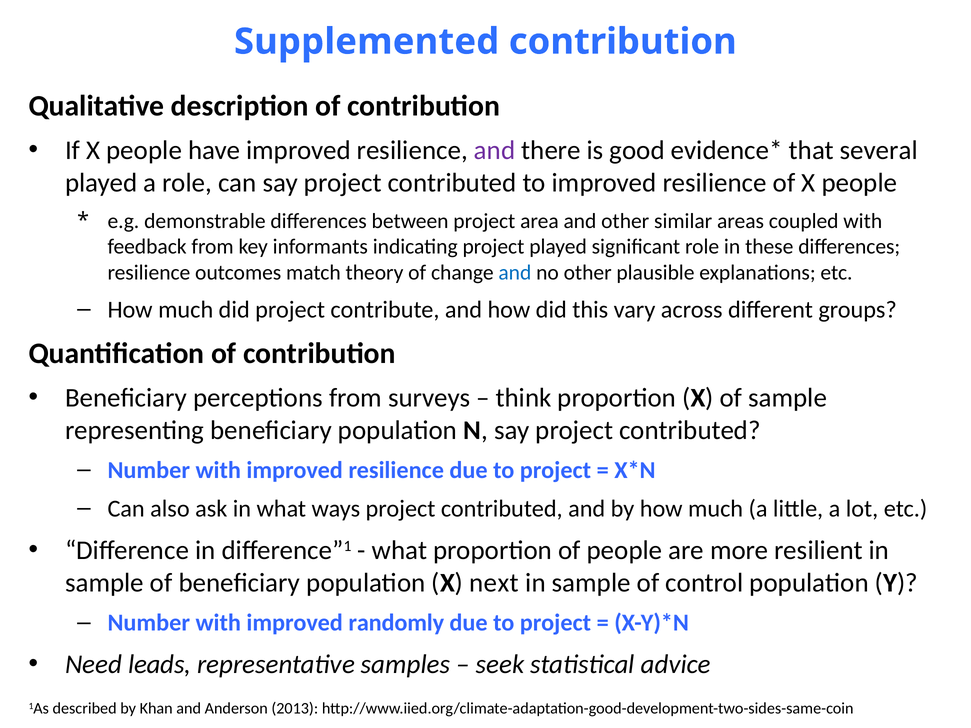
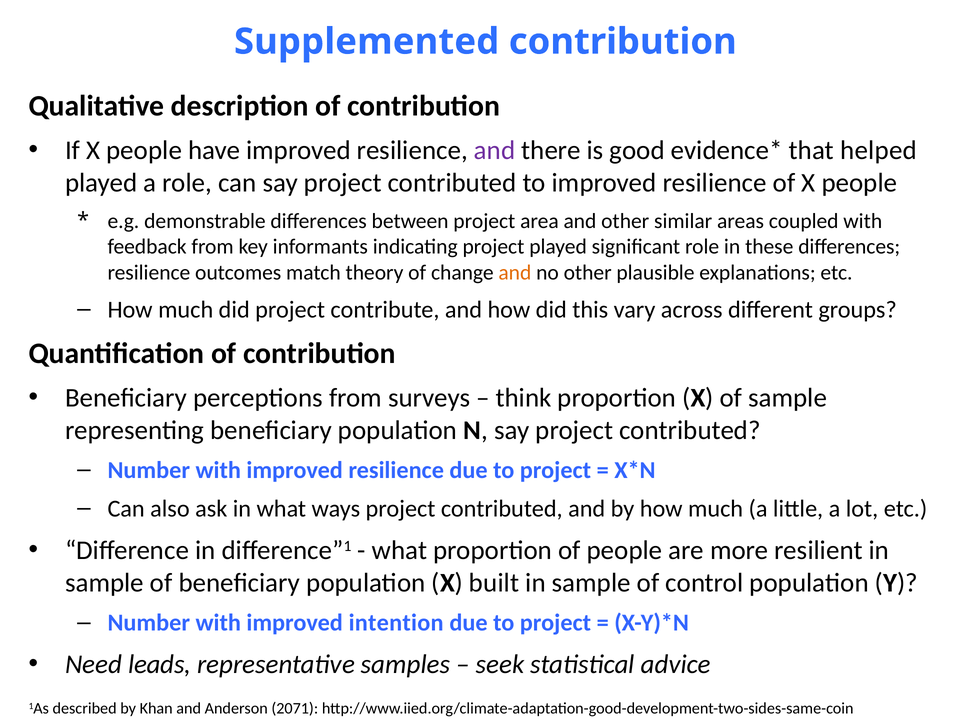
several: several -> helped (879, 150)
and colour: blue -> orange (515, 273)
next: next -> built (494, 583)
randomly: randomly -> intention (396, 623)
2013: 2013 -> 2071 (295, 709)
